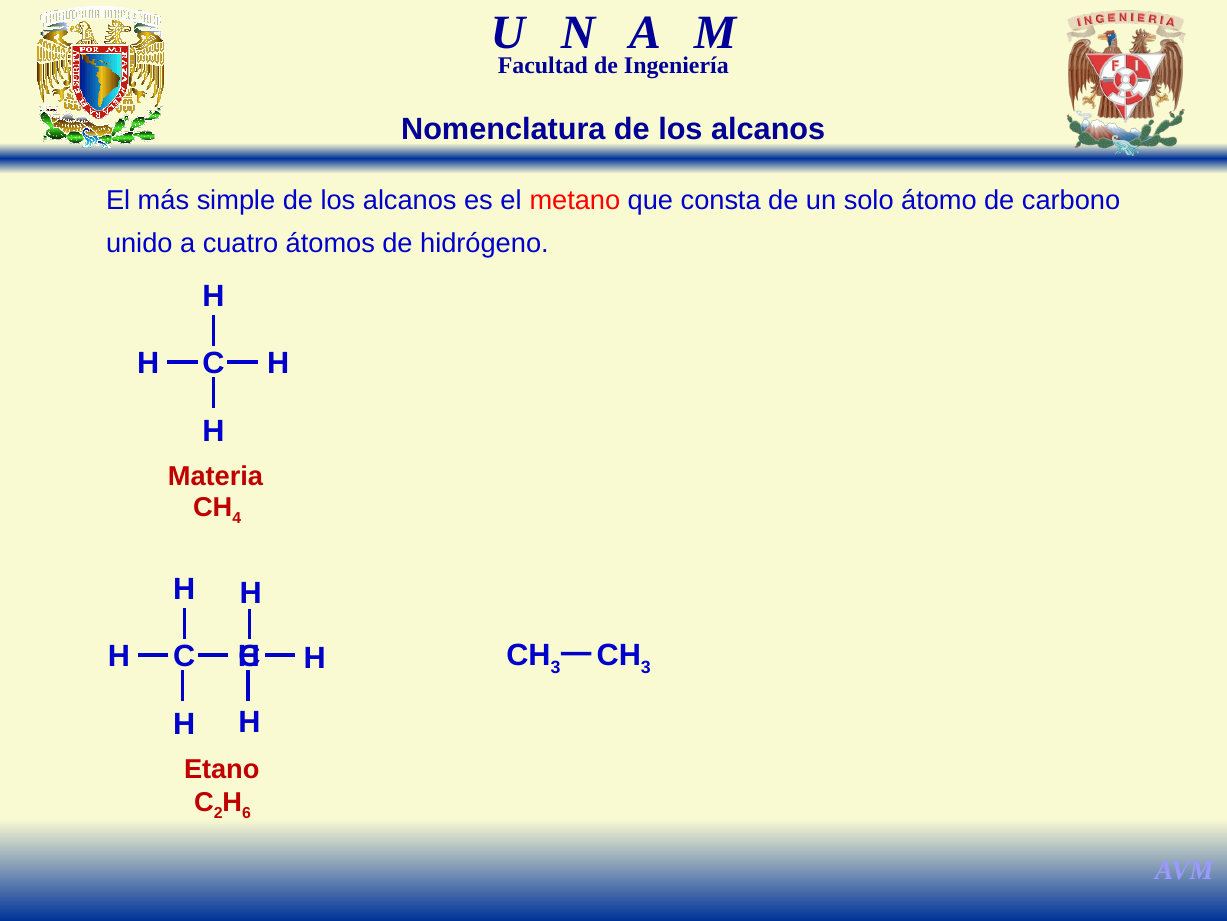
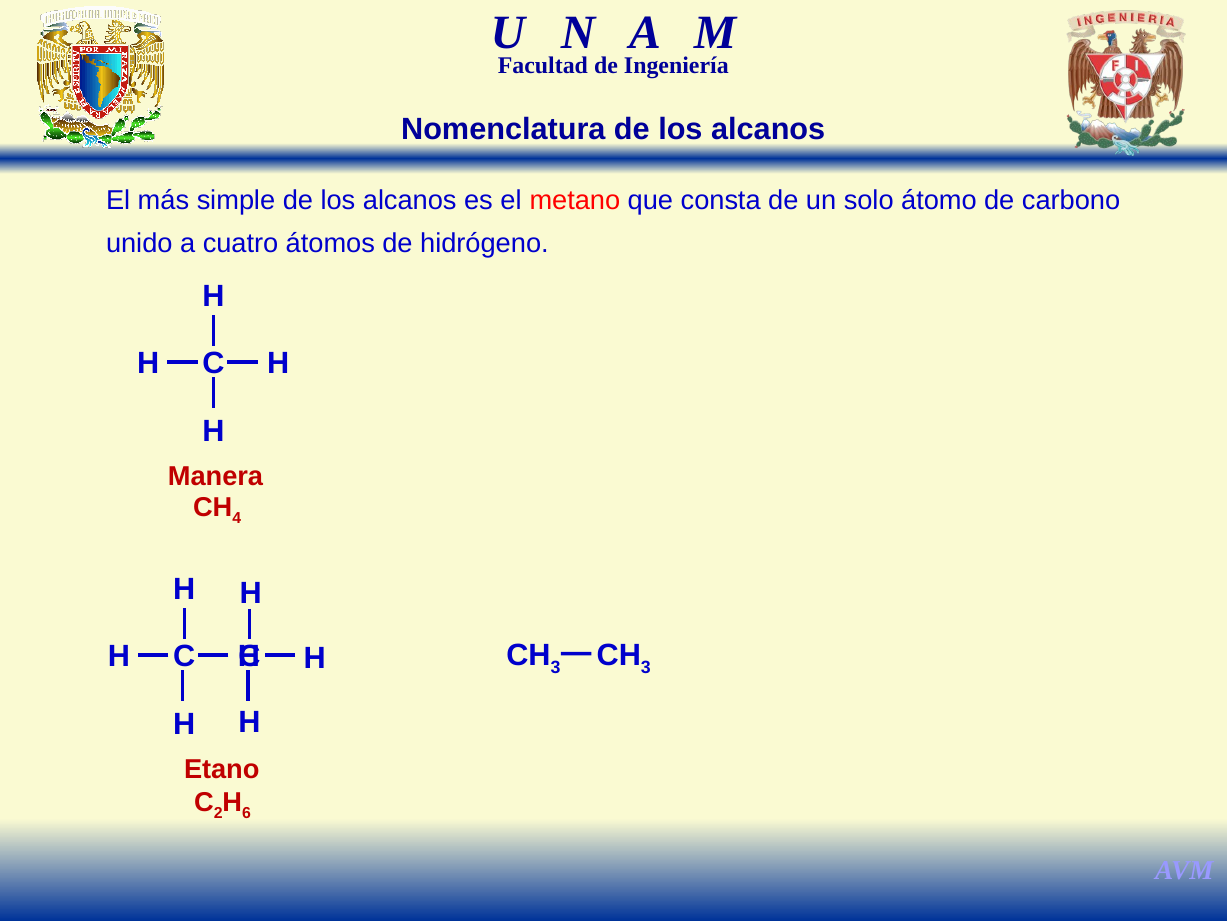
Materia: Materia -> Manera (215, 476)
